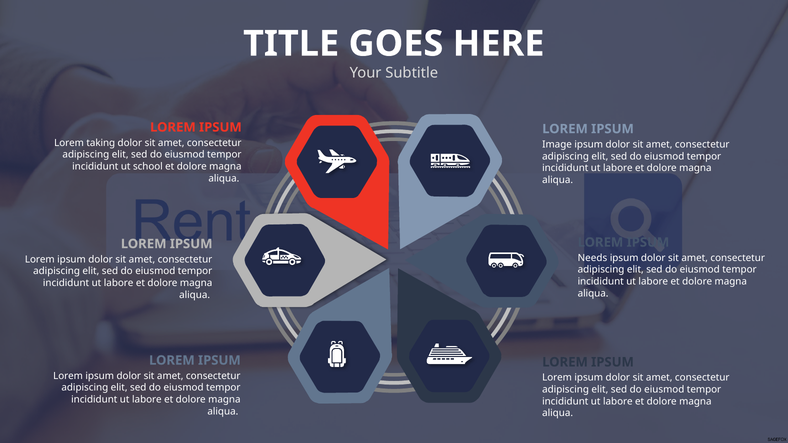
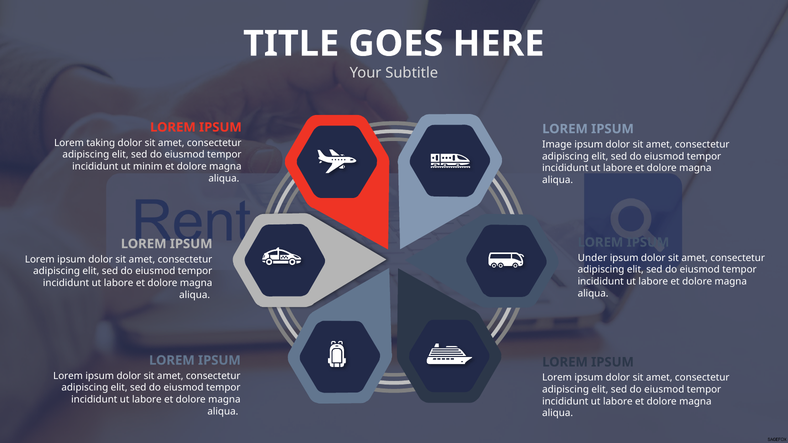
school: school -> minim (148, 167)
Needs: Needs -> Under (592, 258)
